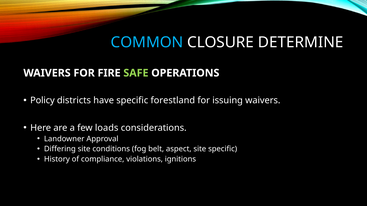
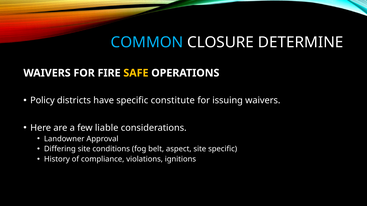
SAFE colour: light green -> yellow (136, 73)
forestland: forestland -> constitute (173, 101)
loads: loads -> liable (107, 128)
